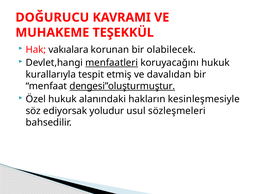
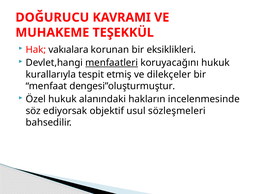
olabilecek: olabilecek -> eksiklikleri (171, 50)
davalıdan: davalıdan -> dilekçeler (169, 74)
dengesi”oluşturmuştur underline: present -> none (122, 86)
kesinleşmesiyle: kesinleşmesiyle -> incelenmesinde (204, 99)
yoludur: yoludur -> objektif (107, 111)
